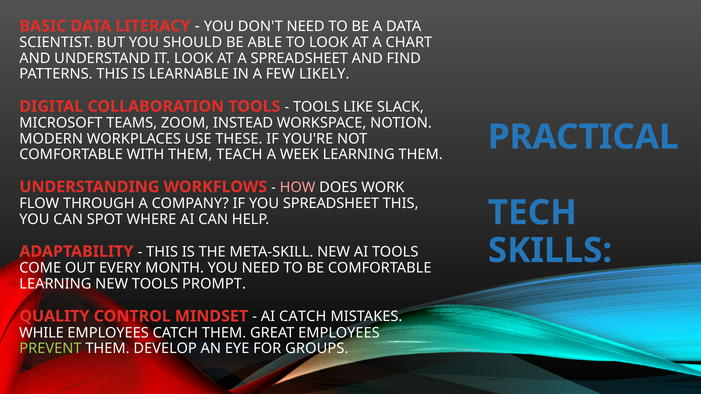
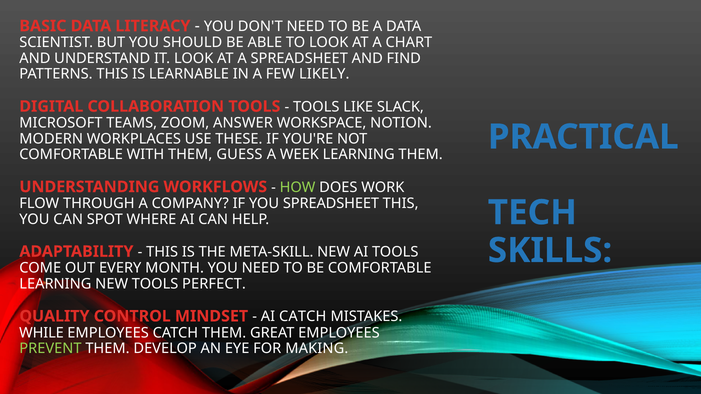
INSTEAD: INSTEAD -> ANSWER (243, 123)
TEACH: TEACH -> GUESS (239, 155)
HOW colour: pink -> light green (298, 187)
PROMPT: PROMPT -> PERFECT (214, 284)
GROUPS: GROUPS -> MAKING (317, 349)
